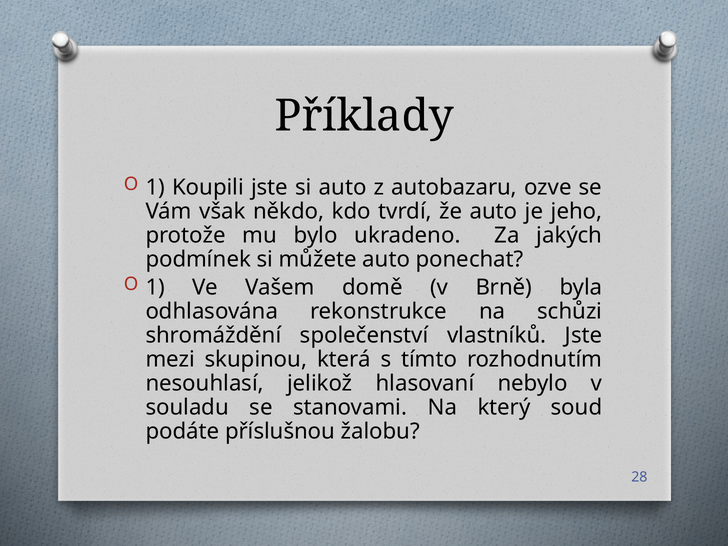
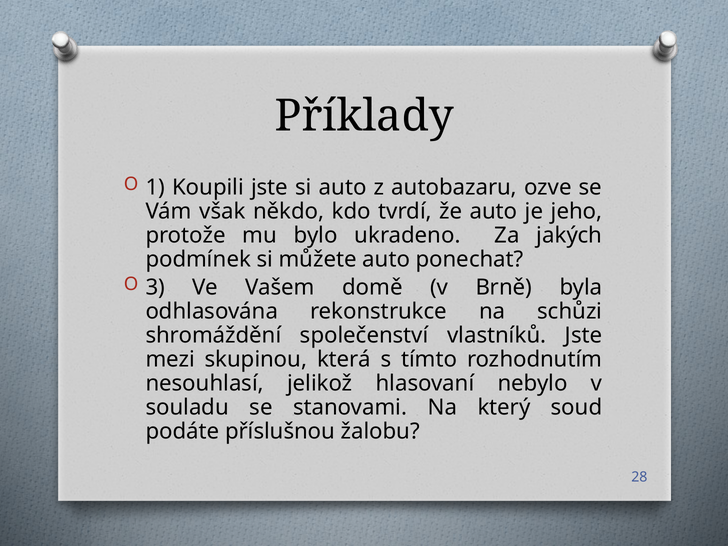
1: 1 -> 3 (155, 287)
